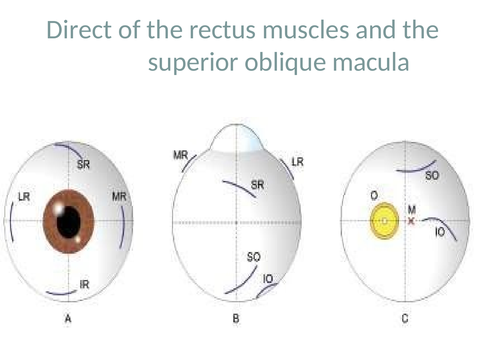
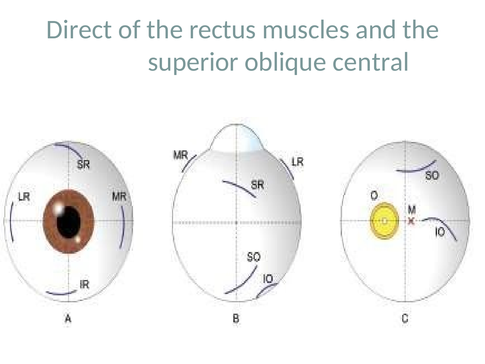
macula: macula -> central (371, 62)
